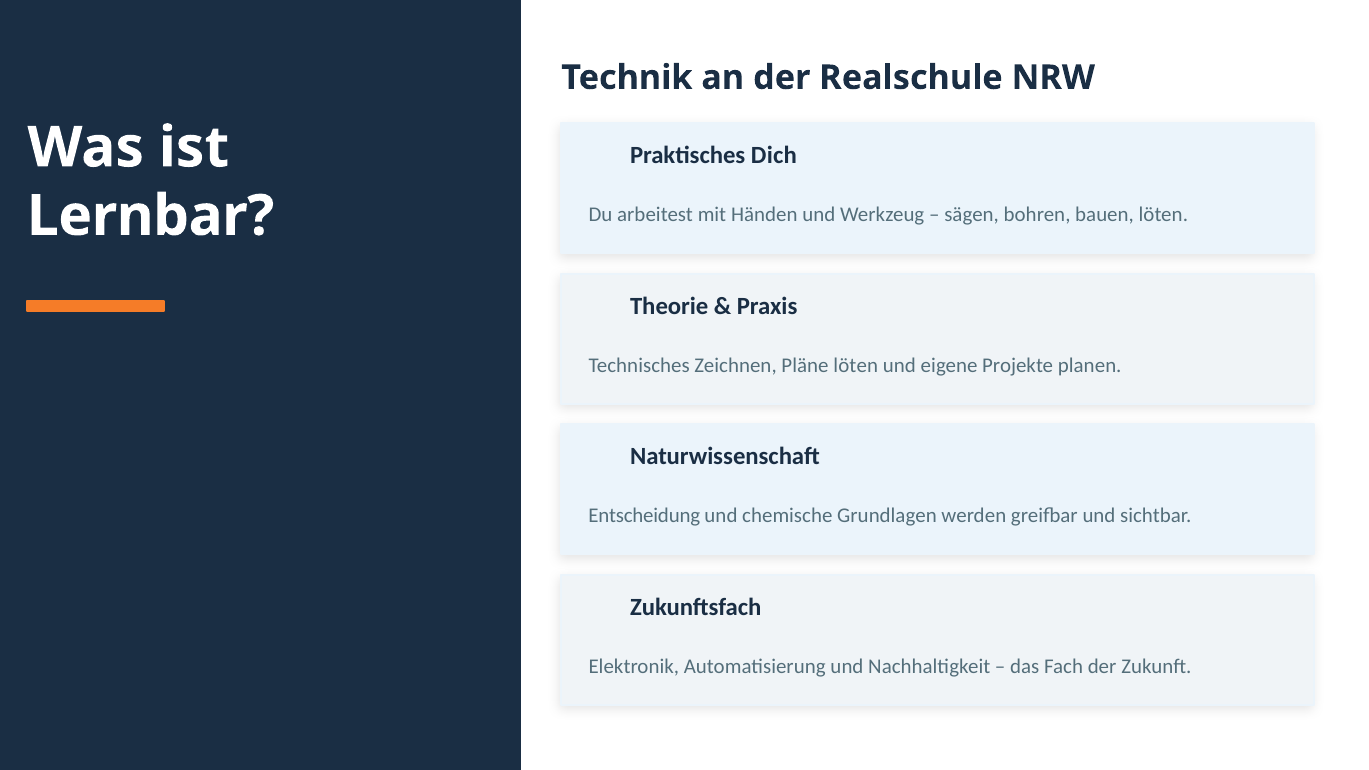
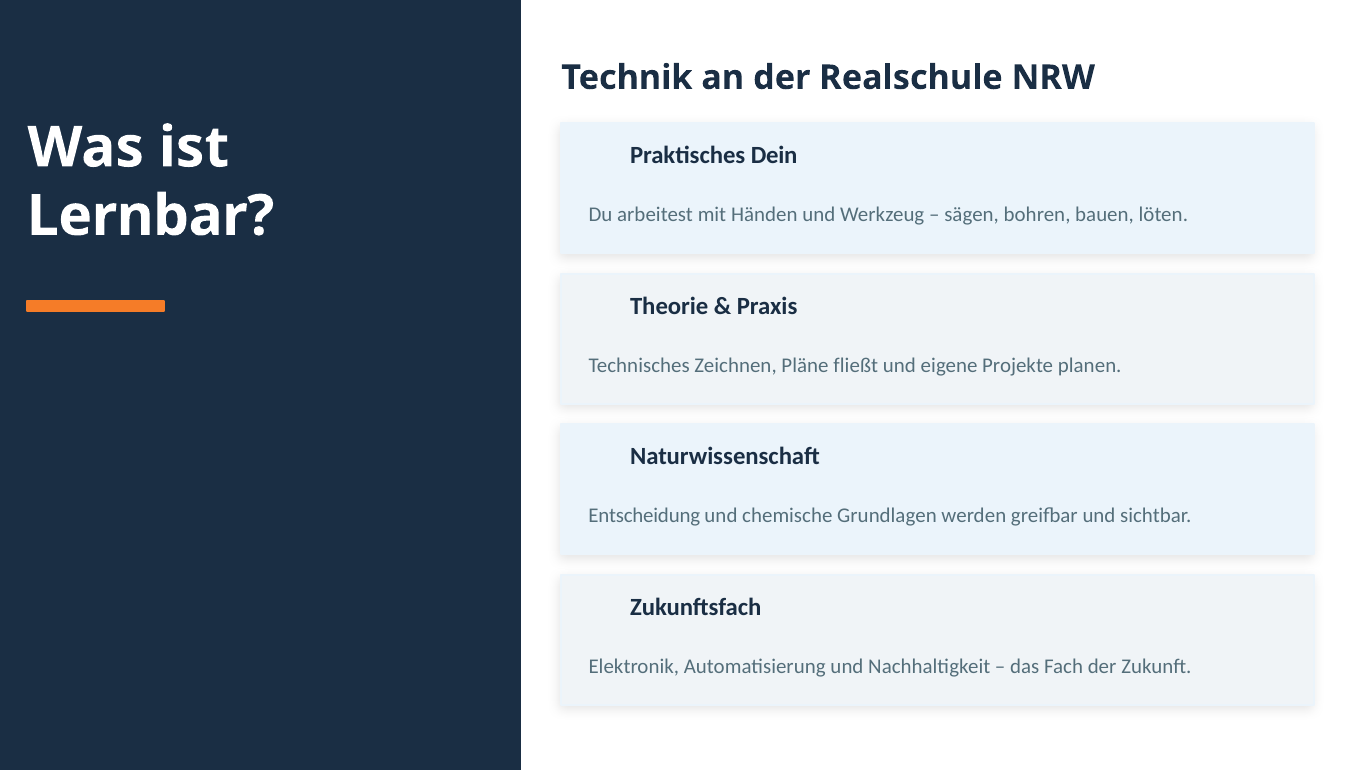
Dich: Dich -> Dein (774, 156)
Pläne löten: löten -> fließt (856, 366)
